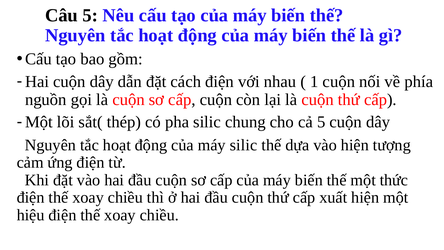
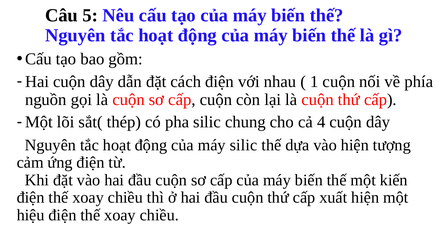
cả 5: 5 -> 4 (321, 122)
thức: thức -> kiến (394, 180)
